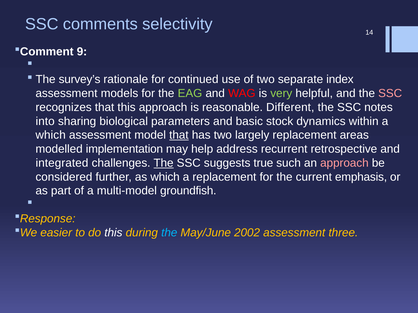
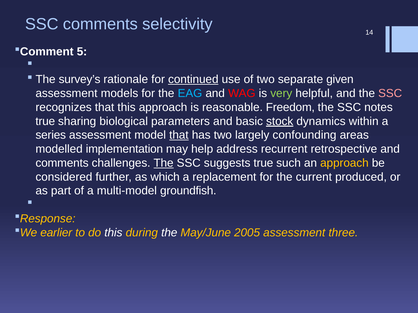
9: 9 -> 5 (82, 52)
continued underline: none -> present (193, 80)
index: index -> given (340, 80)
EAG colour: light green -> light blue (190, 93)
Different: Different -> Freedom (290, 107)
into: into -> true (45, 121)
stock underline: none -> present (280, 121)
which: which -> series (51, 135)
largely replacement: replacement -> confounding (305, 135)
integrated: integrated -> comments (62, 163)
approach colour: pink -> yellow (344, 163)
emphasis: emphasis -> produced (361, 177)
easier: easier -> earlier (56, 233)
the colour: light blue -> white (169, 233)
2002: 2002 -> 2005 (247, 233)
